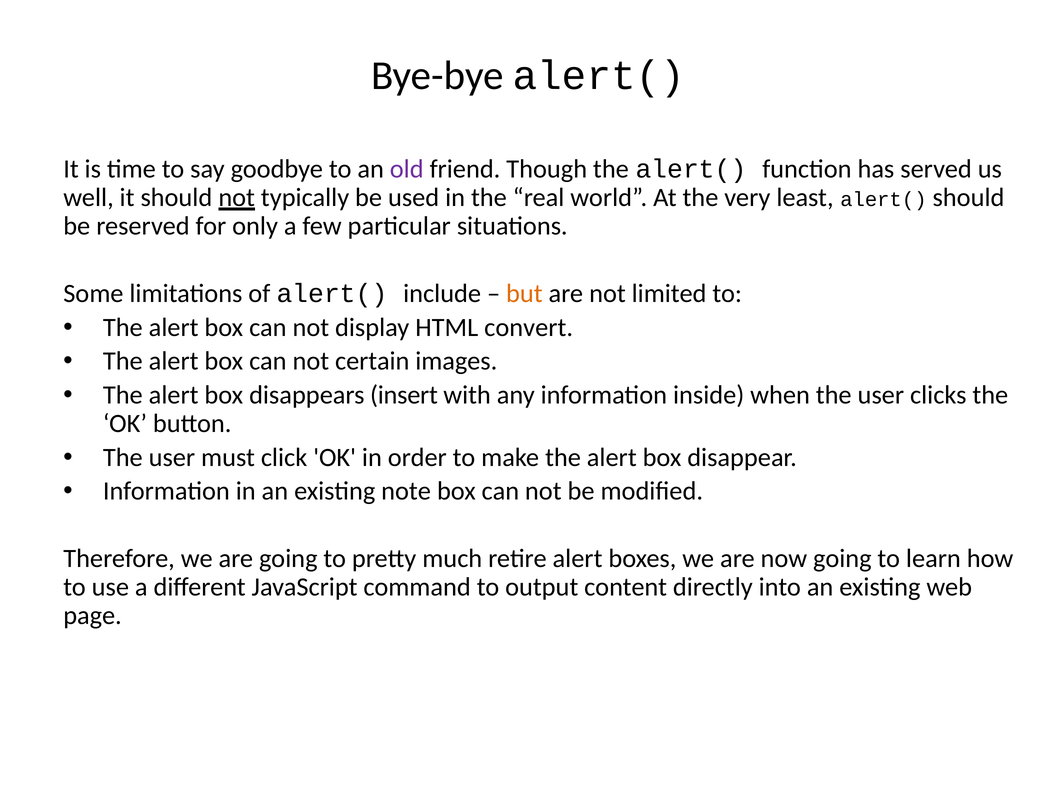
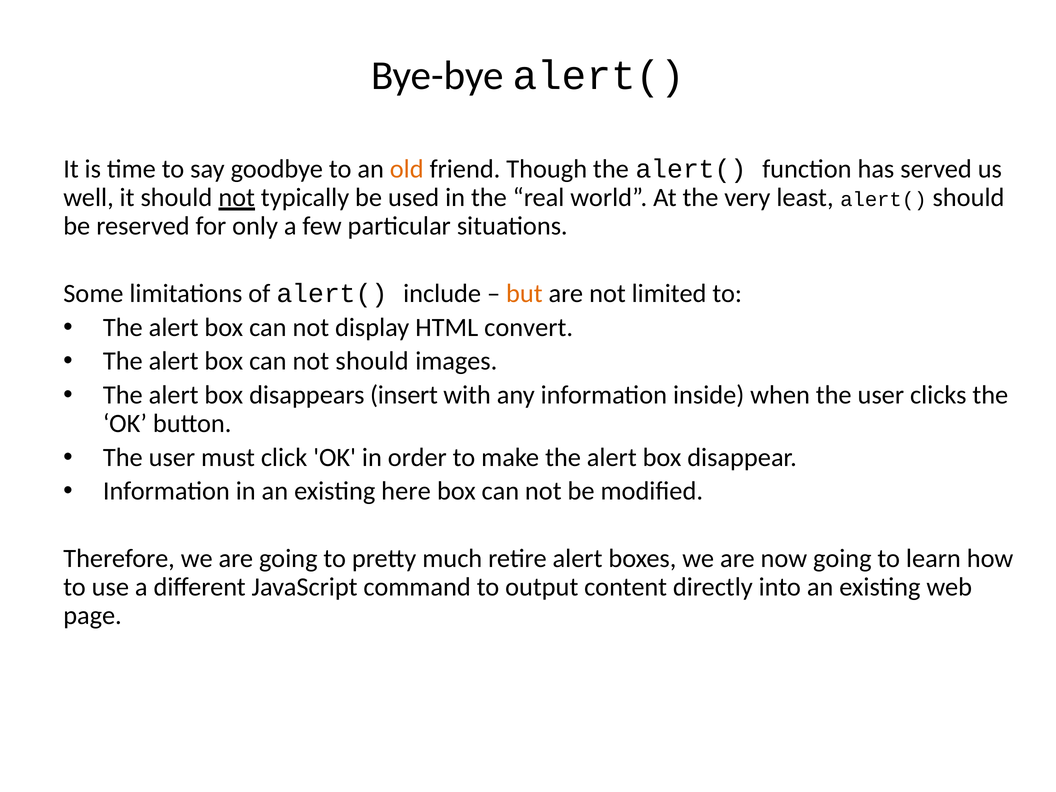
old colour: purple -> orange (407, 169)
not certain: certain -> should (372, 361)
note: note -> here (406, 491)
